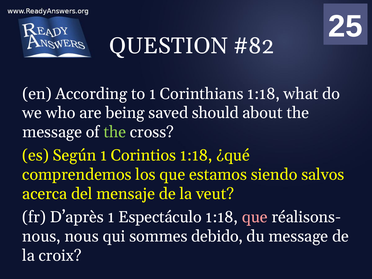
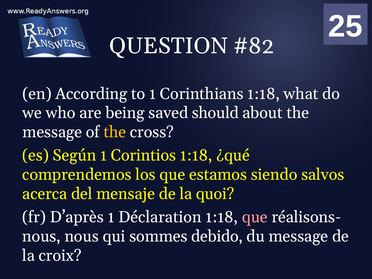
the colour: light green -> yellow (115, 132)
veut: veut -> quoi (215, 194)
Espectáculo: Espectáculo -> Déclaration (160, 217)
